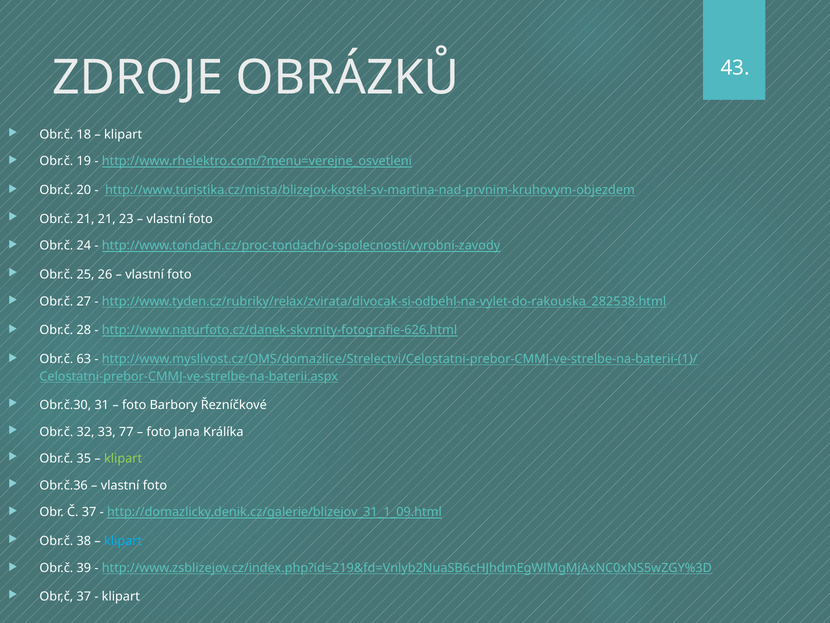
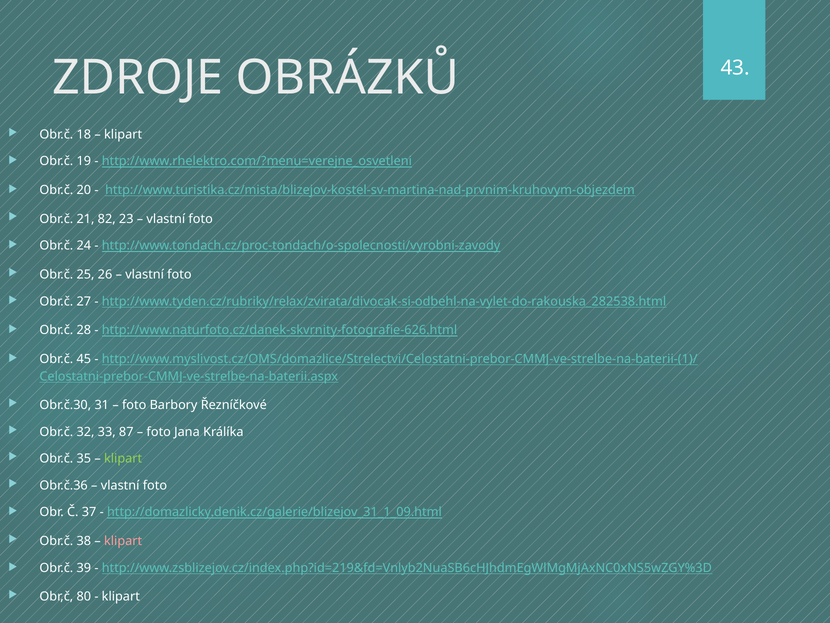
21 21: 21 -> 82 (107, 219)
63: 63 -> 45 (84, 359)
77: 77 -> 87 (126, 432)
klipart colour: light blue -> pink (123, 541)
Obr,č 37: 37 -> 80 (84, 596)
